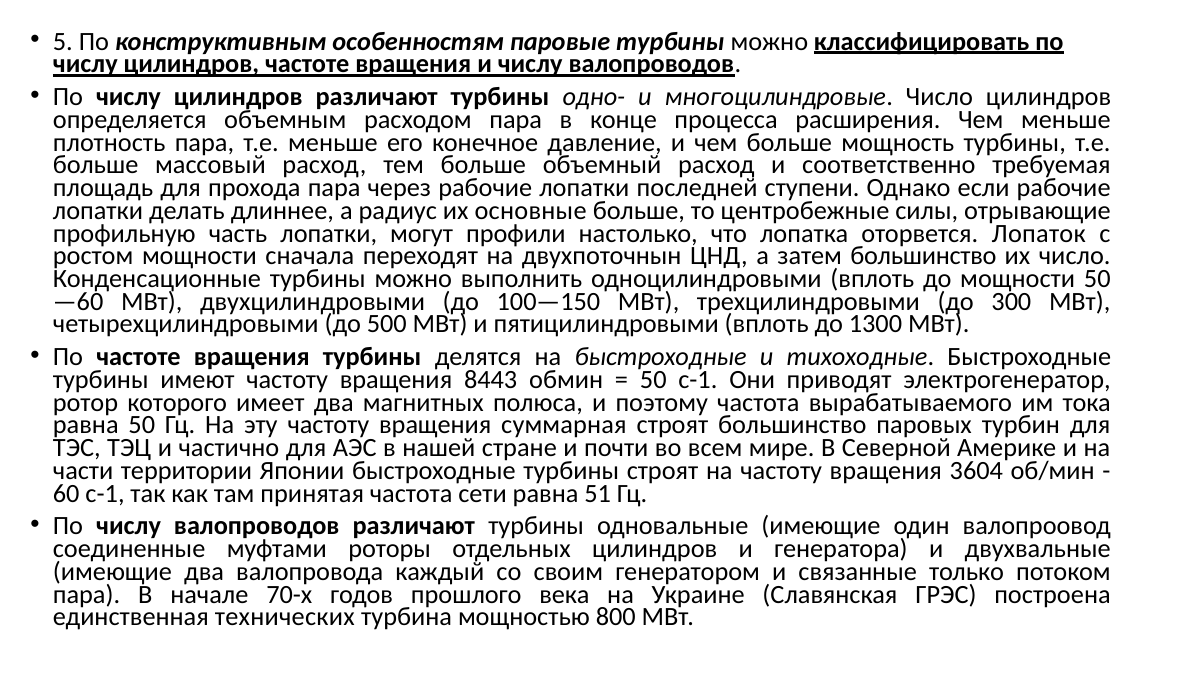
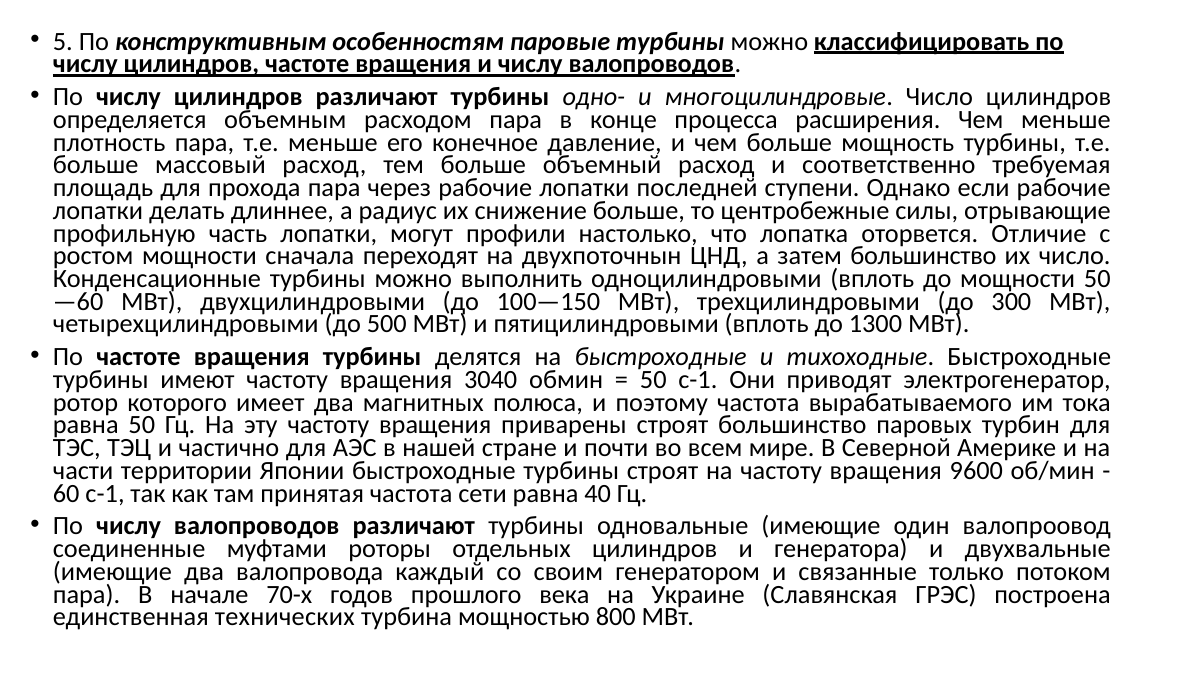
основные: основные -> снижение (531, 210)
Лопаток: Лопаток -> Отличие (1039, 233)
8443: 8443 -> 3040 (491, 380)
суммарная: суммарная -> приварены (564, 425)
3604: 3604 -> 9600 (976, 471)
51: 51 -> 40 (598, 493)
